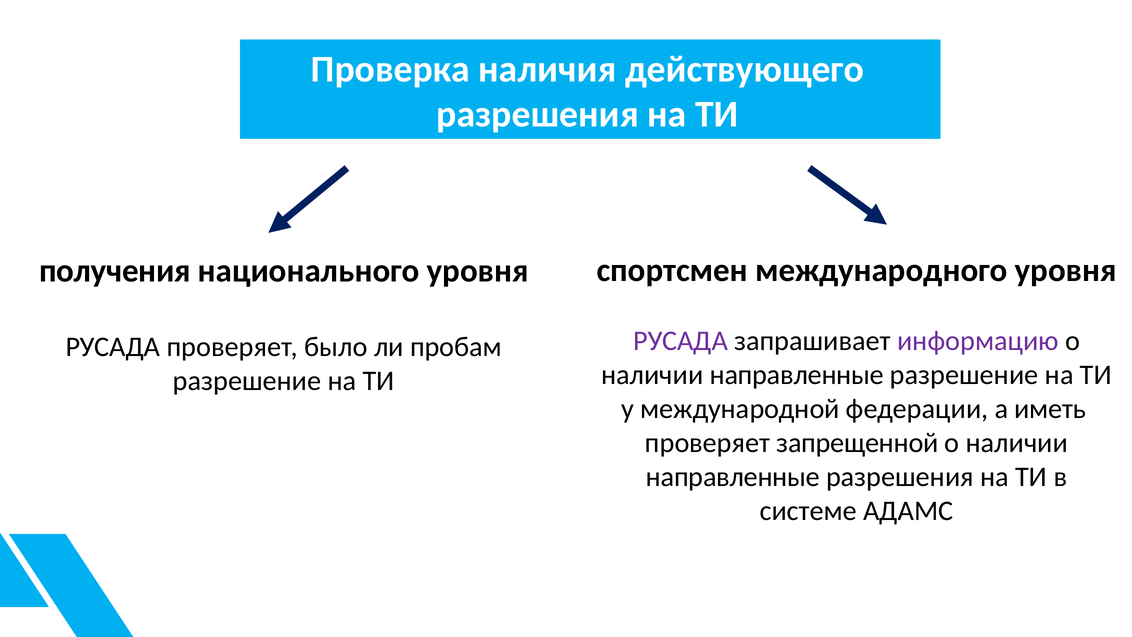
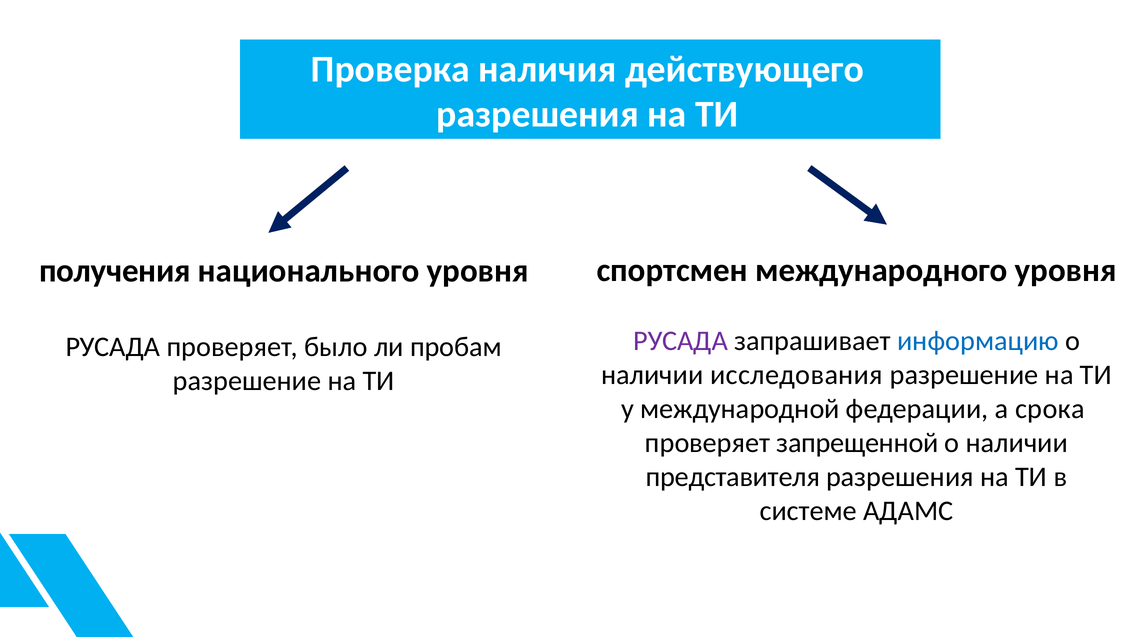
информацию colour: purple -> blue (978, 341)
направленные: направленные -> исследования (797, 375)
иметь: иметь -> срока (1050, 409)
направленные: направленные -> представителя (733, 477)
